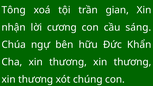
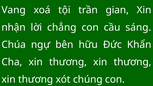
Tông: Tông -> Vang (14, 10)
cương: cương -> chẳng (62, 27)
